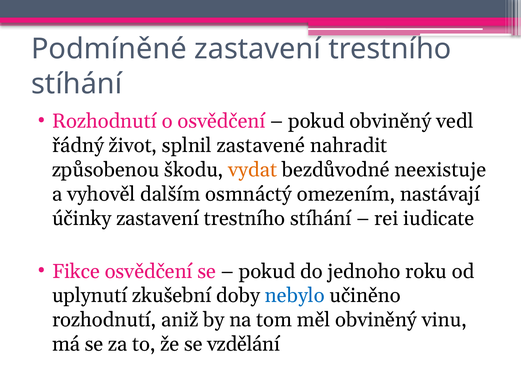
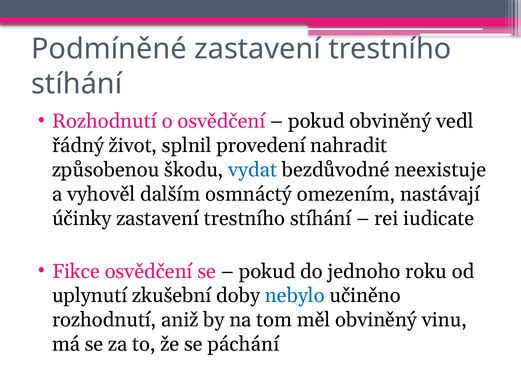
zastavené: zastavené -> provedení (261, 145)
vydat colour: orange -> blue (253, 170)
vzdělání: vzdělání -> páchání (243, 344)
